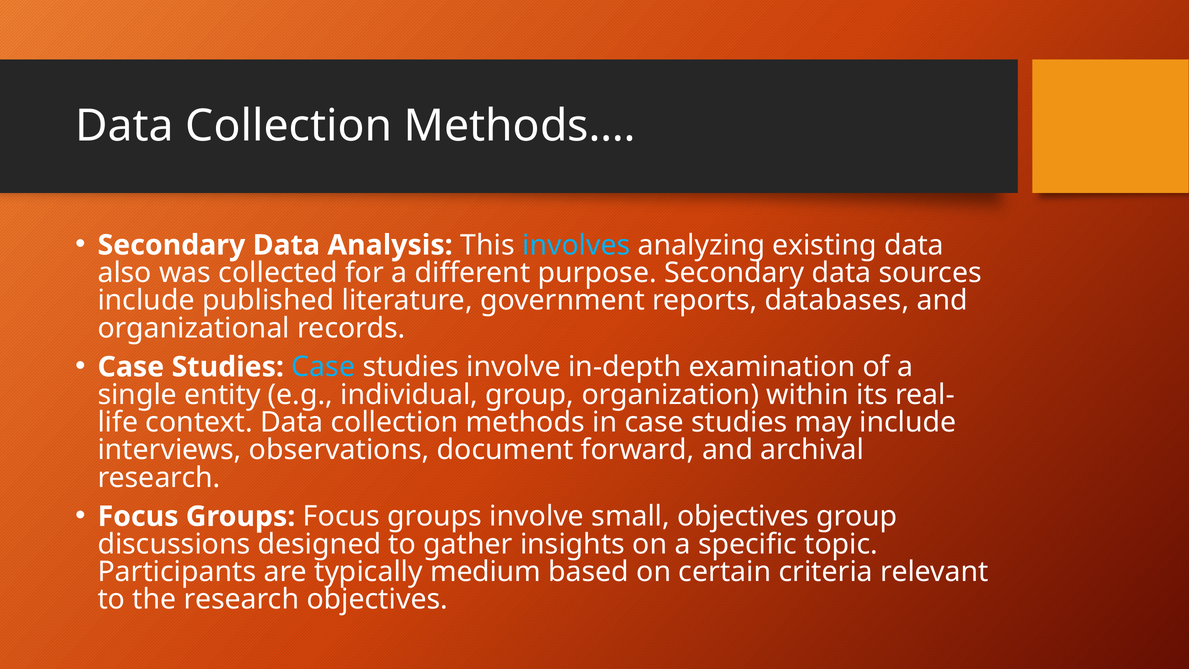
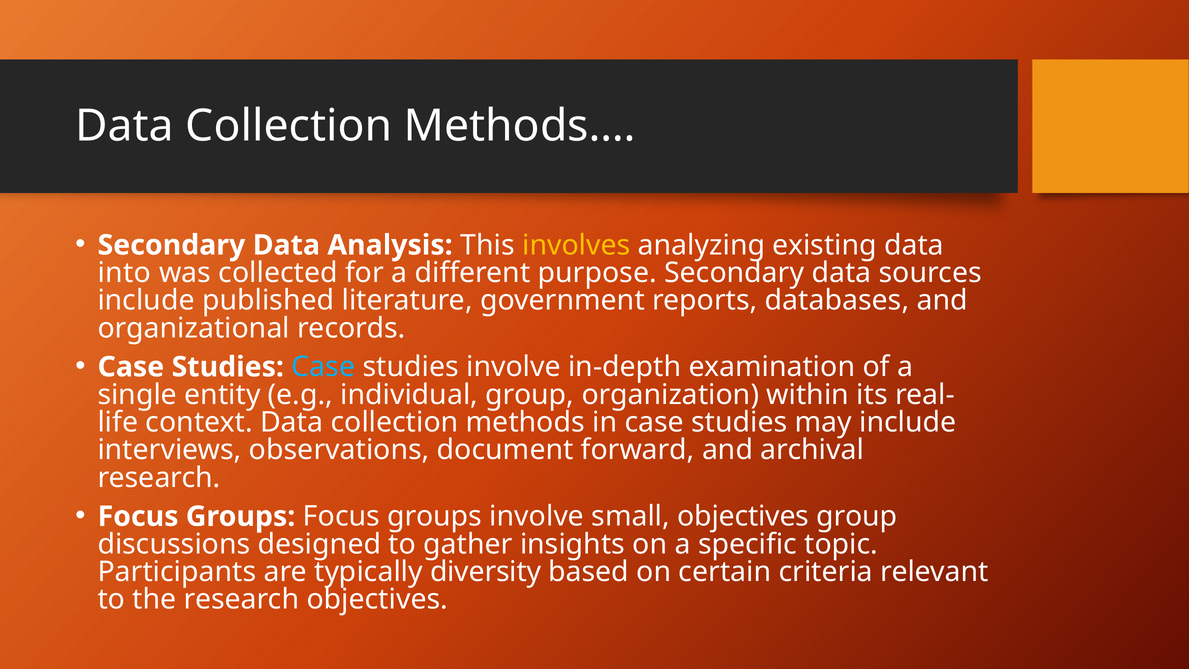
involves colour: light blue -> yellow (576, 245)
also: also -> into (124, 273)
medium: medium -> diversity (486, 572)
